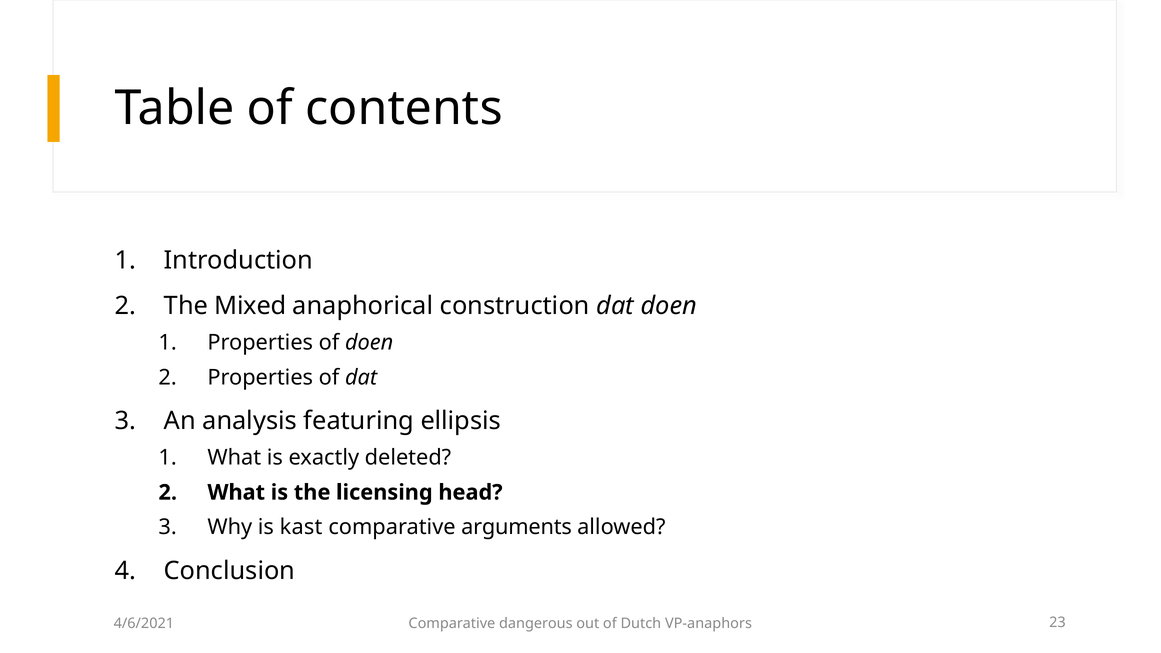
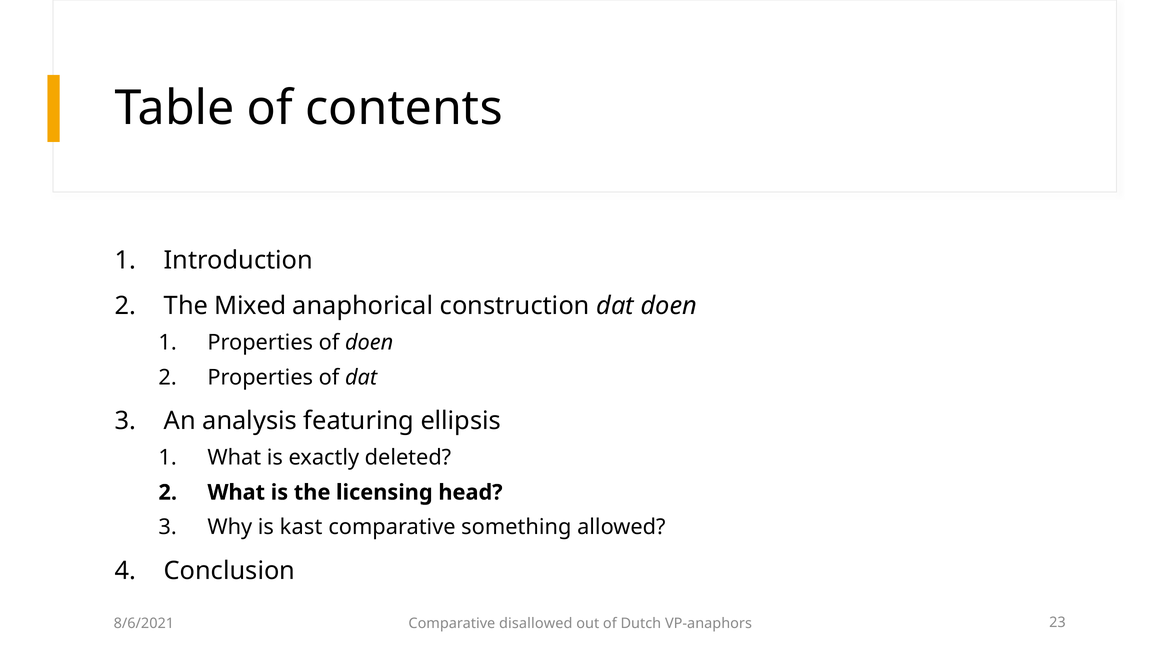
arguments: arguments -> something (516, 527)
4/6/2021: 4/6/2021 -> 8/6/2021 (144, 624)
dangerous: dangerous -> disallowed (536, 624)
